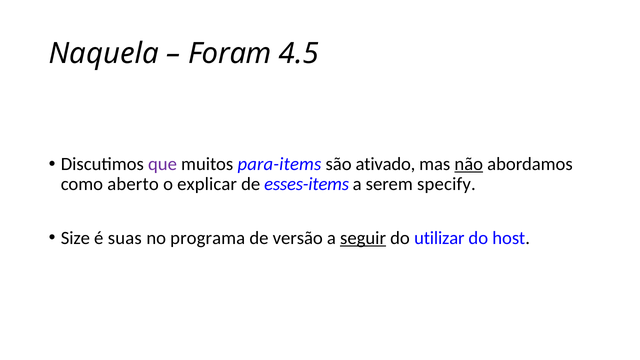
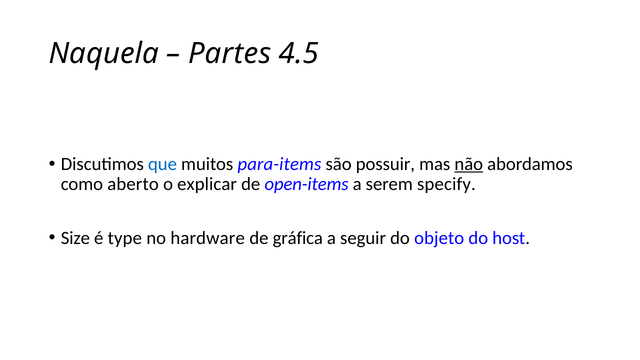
Foram: Foram -> Partes (230, 54)
que colour: purple -> blue (162, 164)
ativado: ativado -> possuir (385, 164)
esses-items: esses-items -> open-items (307, 184)
suas: suas -> type (125, 238)
programa: programa -> hardware (208, 238)
versão: versão -> gráfica (298, 238)
seguir underline: present -> none (363, 238)
utilizar: utilizar -> objeto (439, 238)
